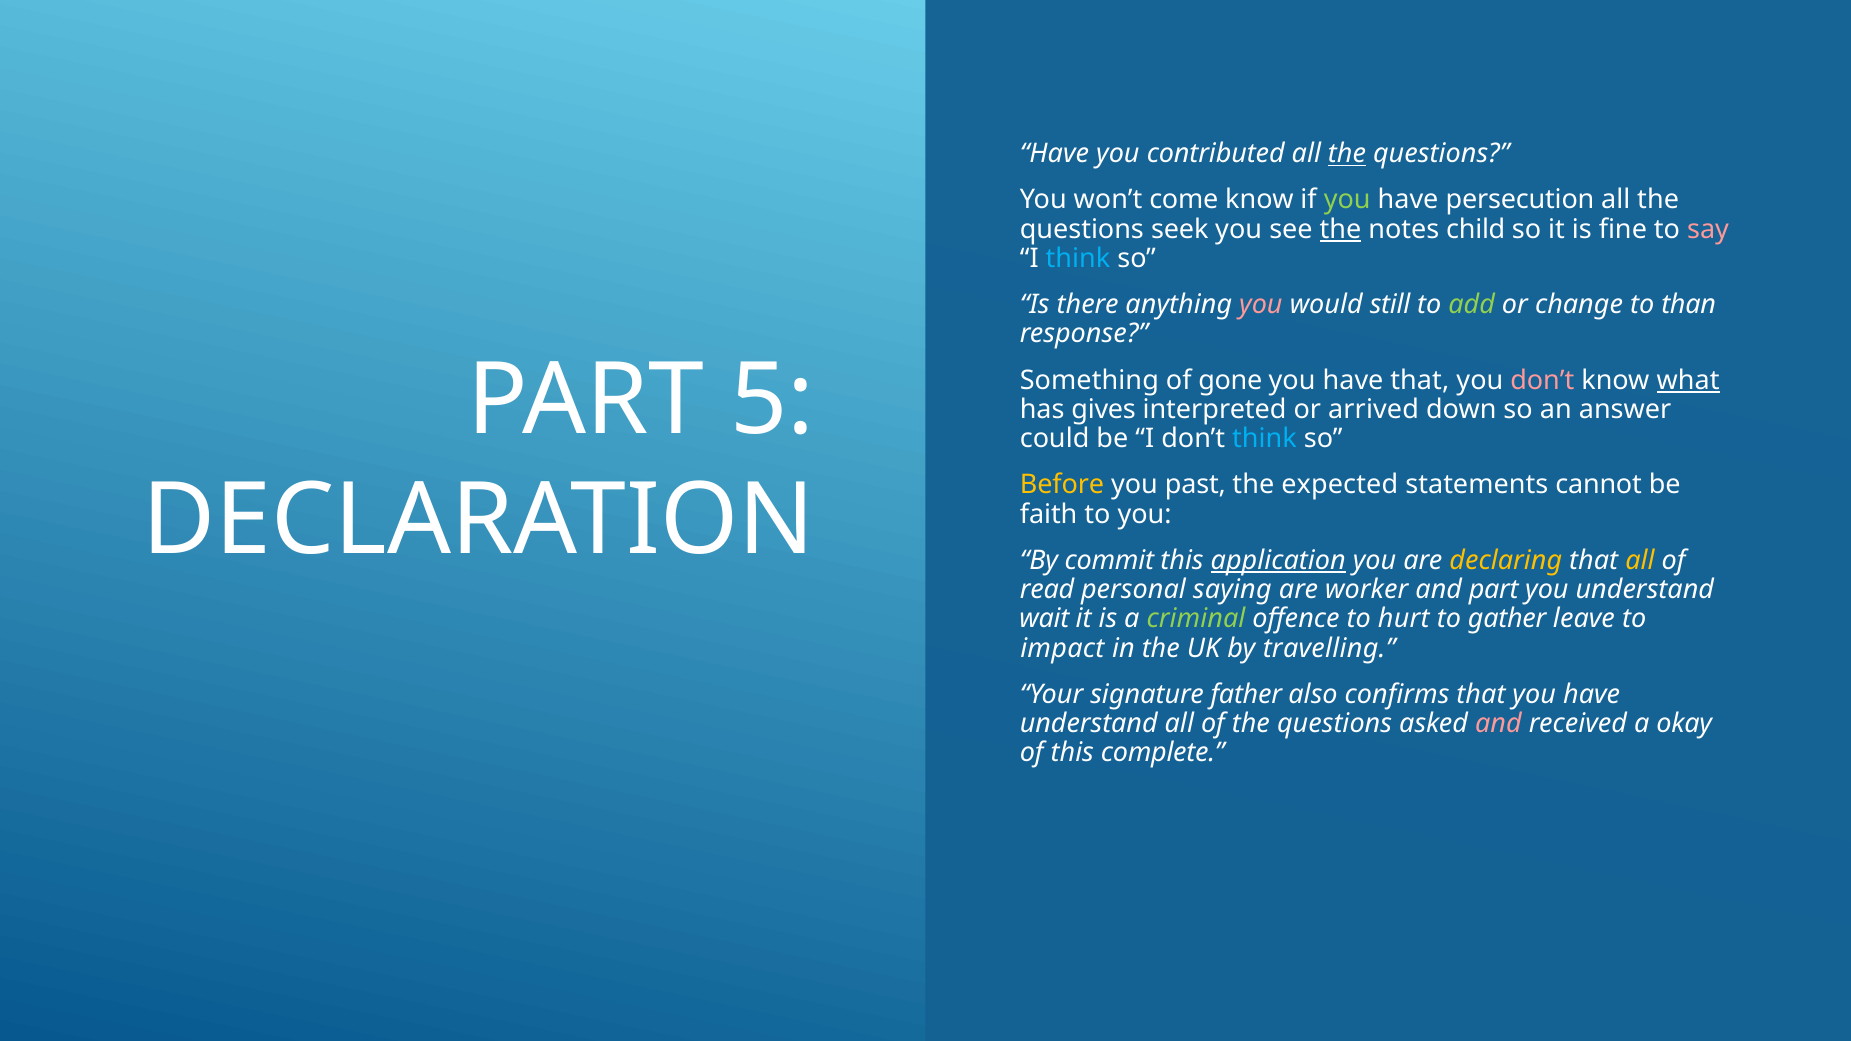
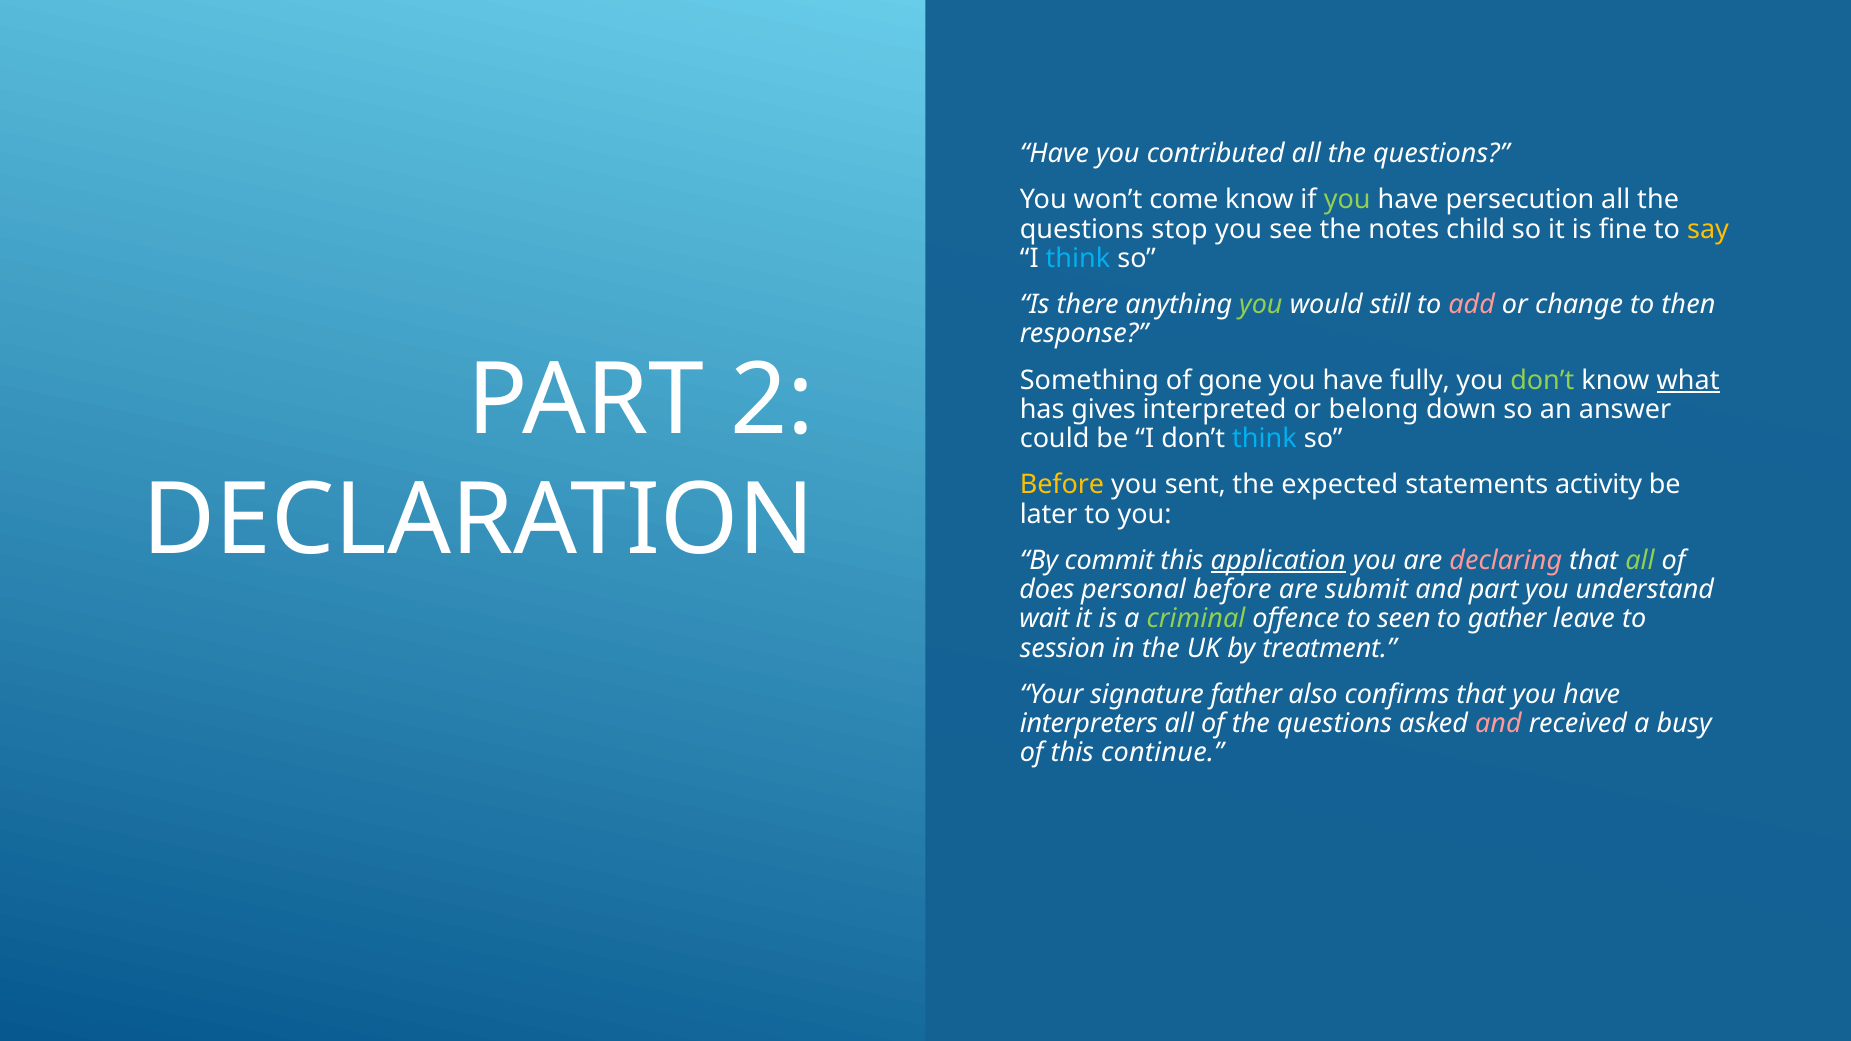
the underline: present -> none (1347, 154)
seek: seek -> stop (1180, 229)
the underline: present -> none (1341, 229)
say colour: pink -> yellow (1708, 229)
you colour: pink -> light green (1261, 305)
add colour: light green -> pink (1472, 305)
than: than -> then (1688, 305)
5: 5 -> 2 (773, 400)
have that: that -> fully (1420, 380)
don’t colour: pink -> light green (1542, 380)
arrived: arrived -> belong (1373, 410)
past: past -> sent (1195, 485)
cannot: cannot -> activity (1599, 485)
faith: faith -> later (1049, 514)
declaring colour: yellow -> pink (1506, 560)
all colour: yellow -> light green (1640, 560)
read: read -> does (1047, 590)
personal saying: saying -> before (1232, 590)
worker: worker -> submit (1367, 590)
hurt: hurt -> seen (1404, 619)
impact: impact -> session (1063, 648)
travelling: travelling -> treatment (1329, 648)
understand: understand -> interpreters (1089, 724)
okay: okay -> busy (1684, 724)
complete: complete -> continue (1162, 753)
